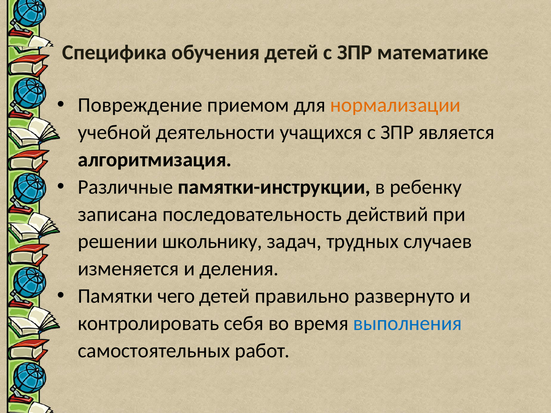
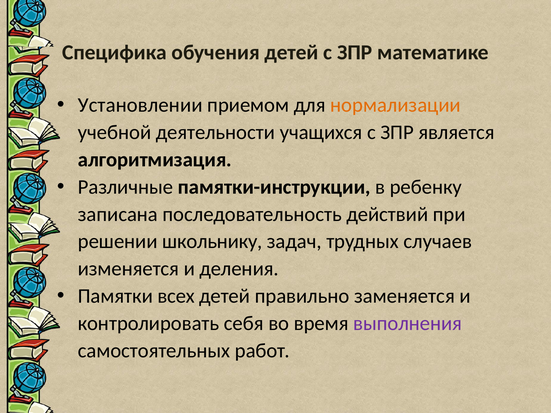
Повреждение: Повреждение -> Установлении (140, 105)
чего: чего -> всех (176, 296)
развернуто: развернуто -> заменяется (404, 296)
выполнения colour: blue -> purple (408, 323)
